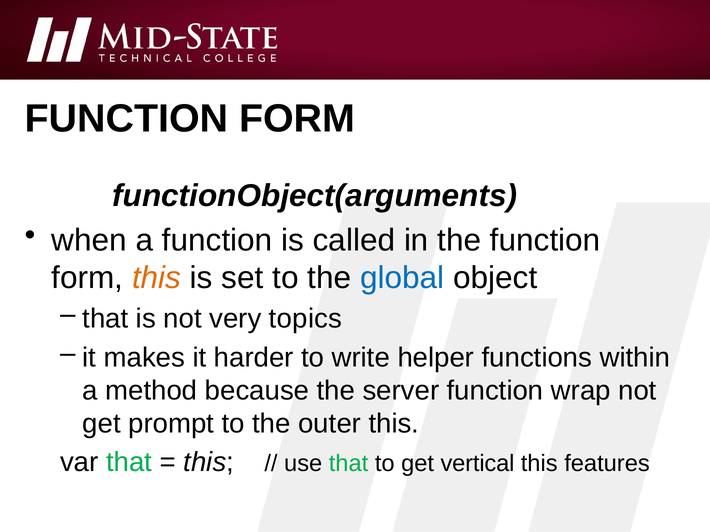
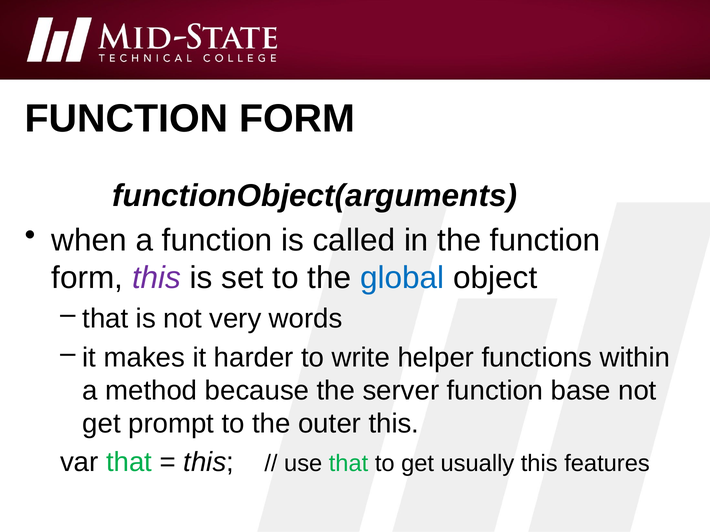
this colour: orange -> purple (157, 278)
topics: topics -> words (306, 319)
wrap: wrap -> base (581, 391)
vertical: vertical -> usually (477, 464)
